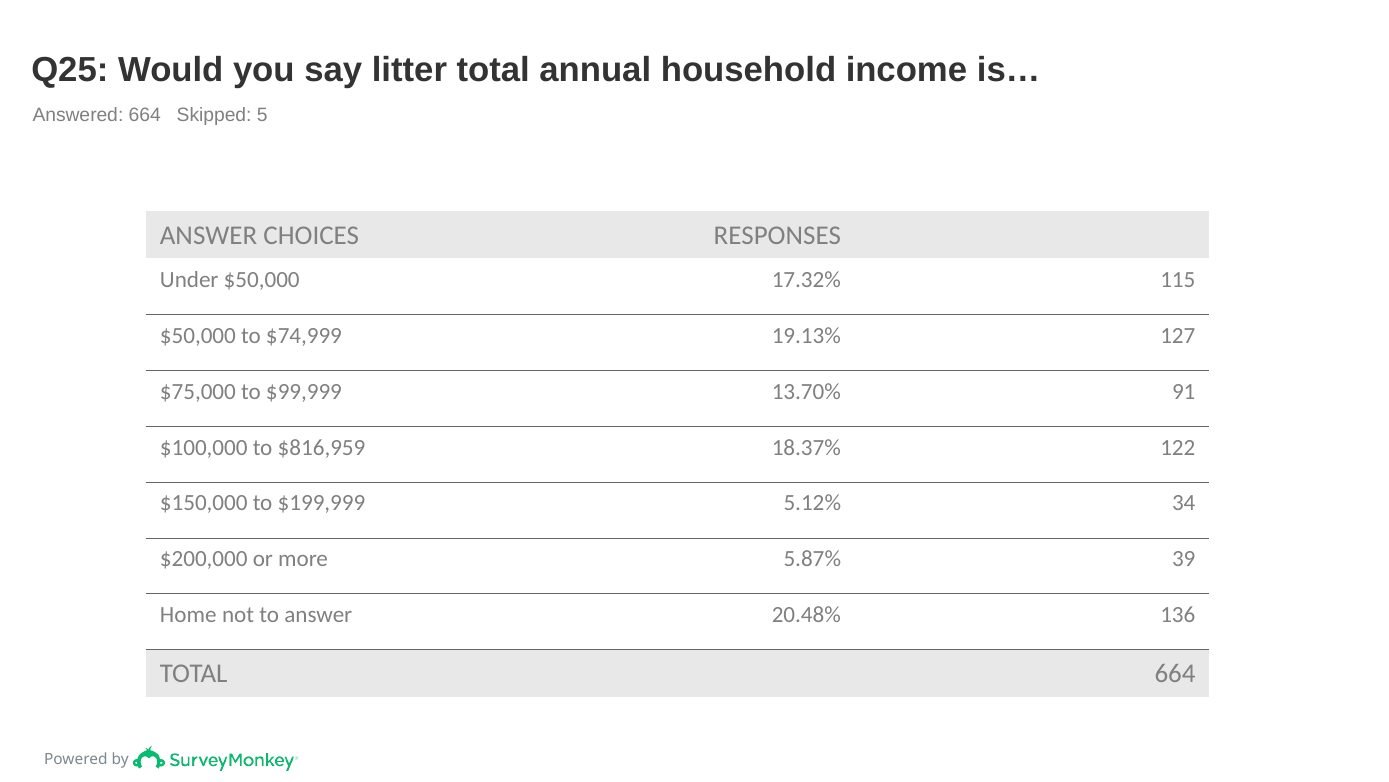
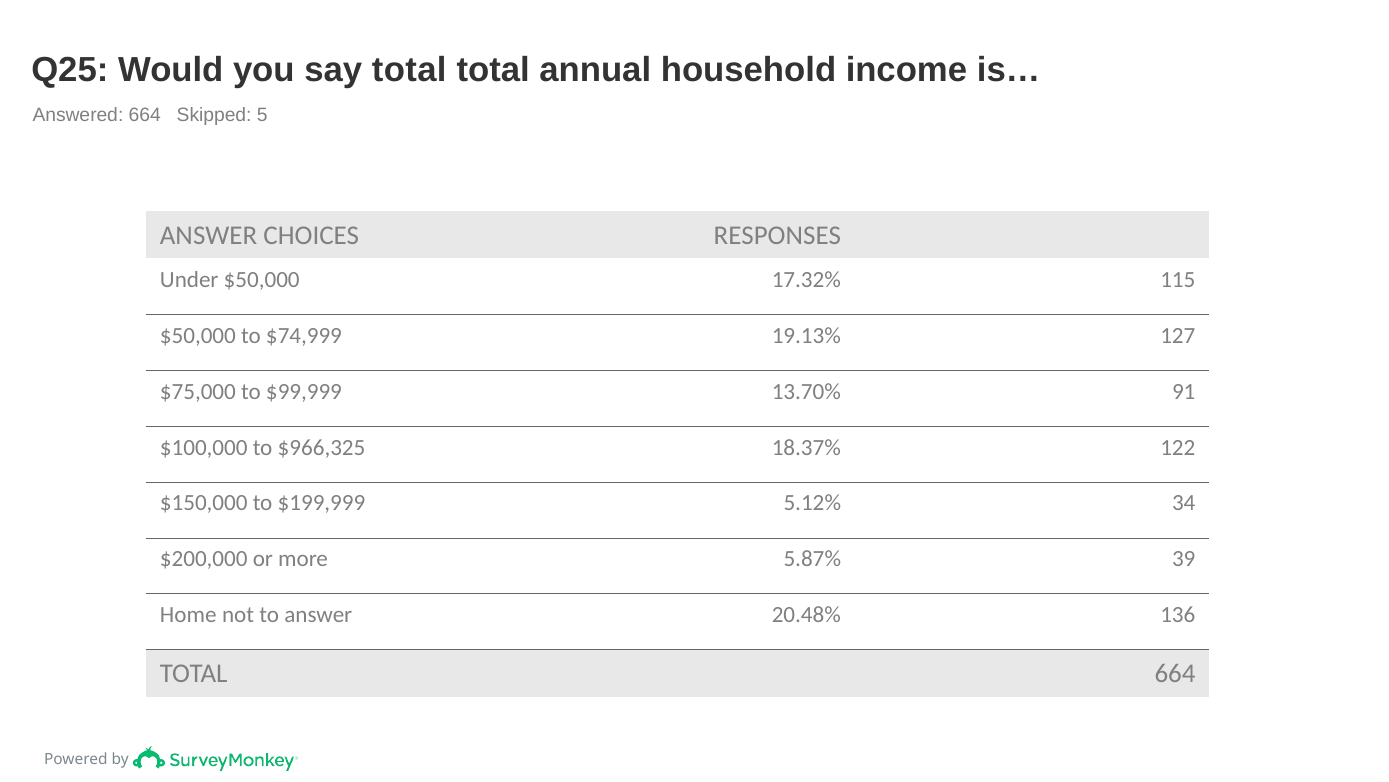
say litter: litter -> total (409, 70)
$816,959: $816,959 -> $966,325 (322, 447)
